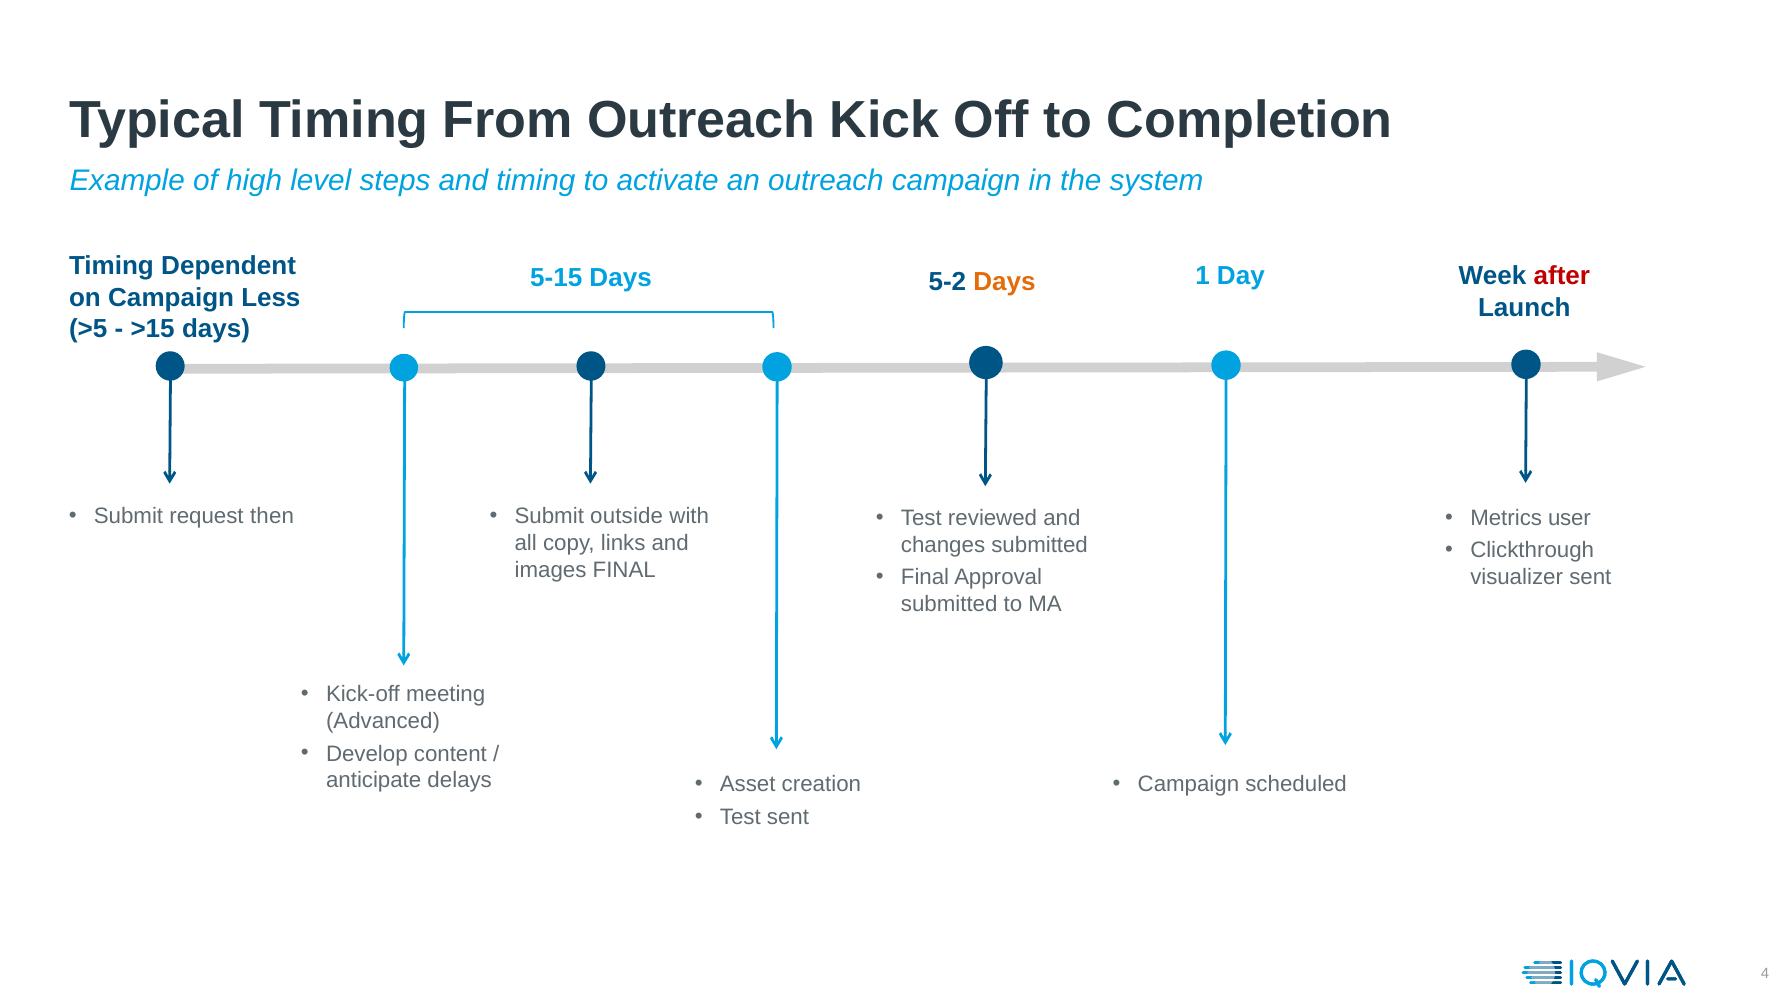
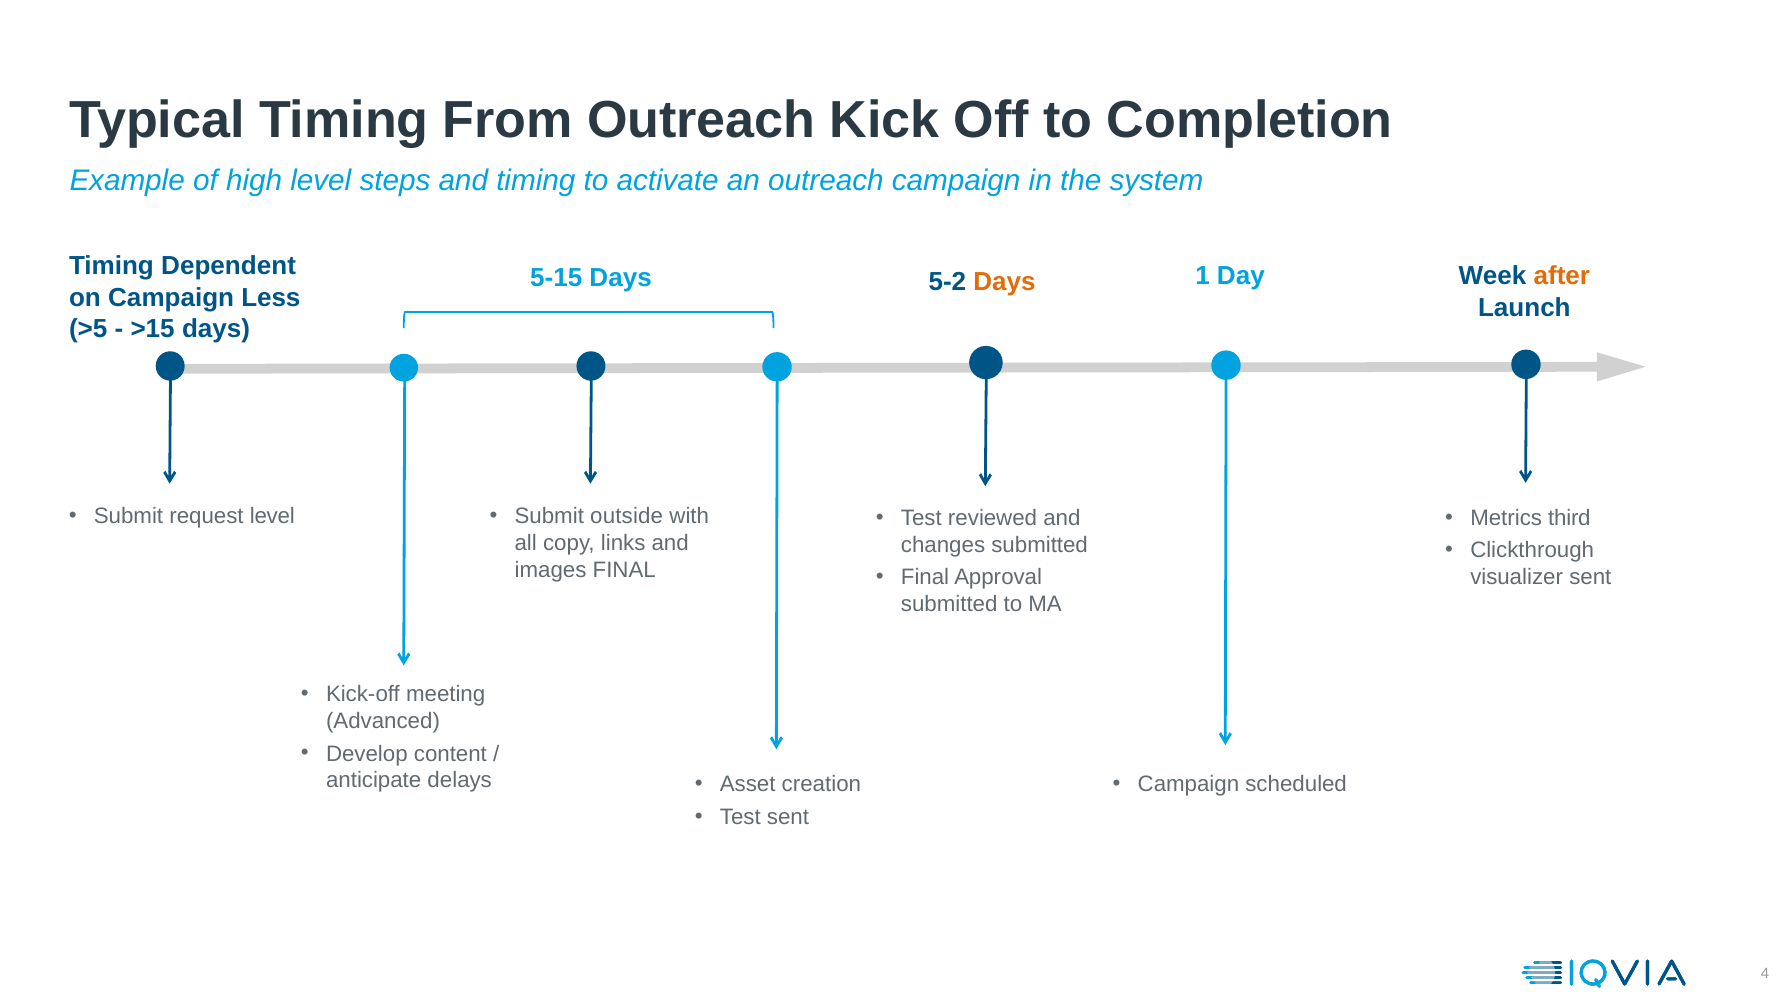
after colour: red -> orange (1562, 276)
request then: then -> level (272, 516)
user: user -> third (1569, 518)
